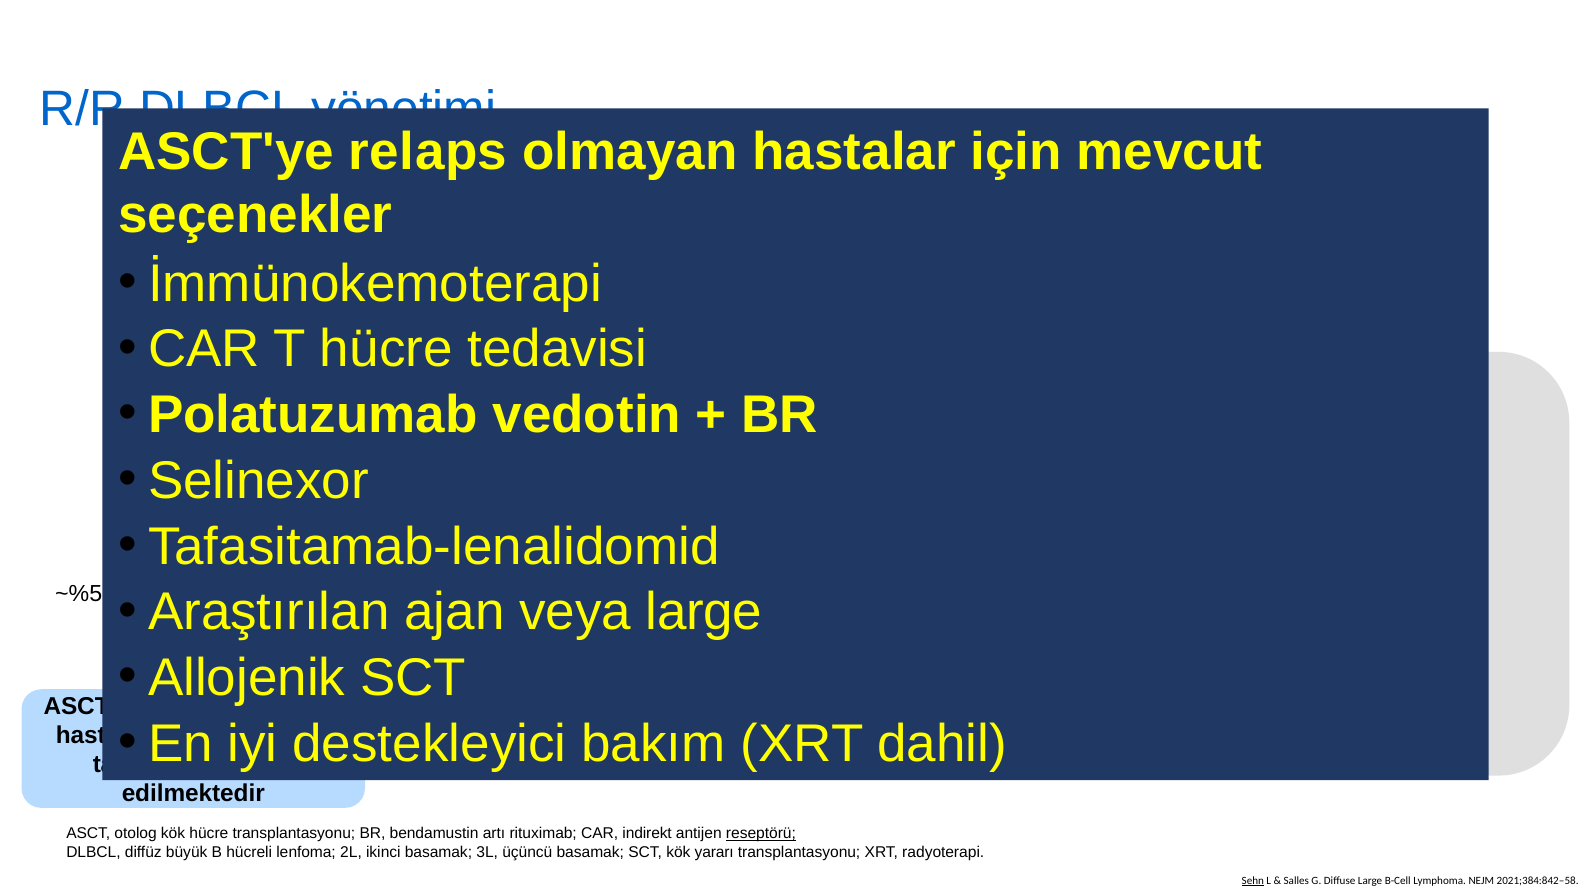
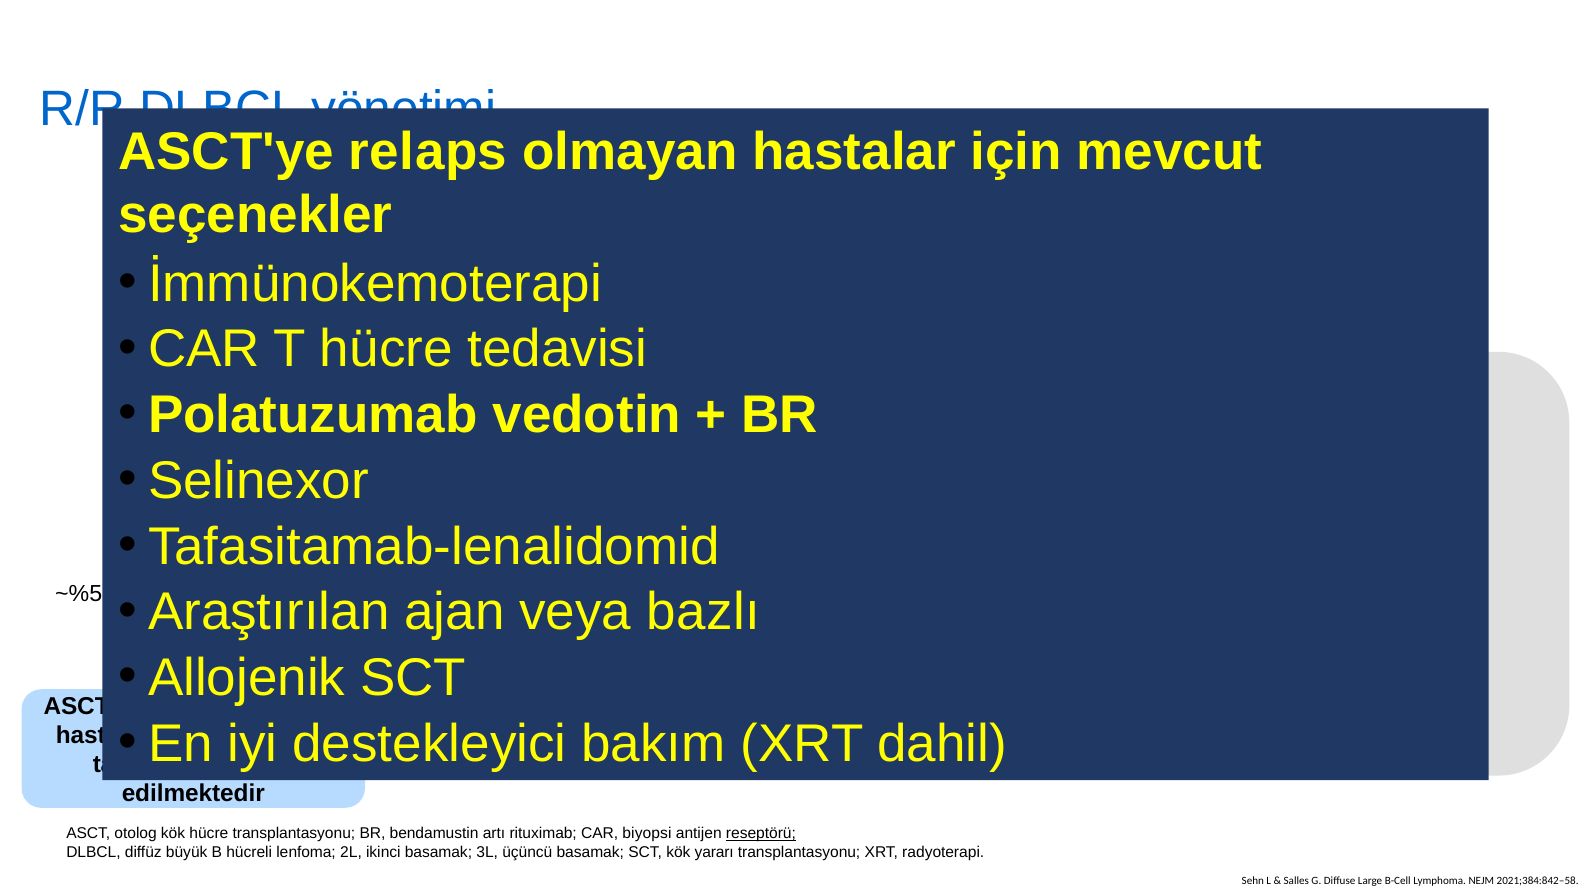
veya large: large -> bazlı (703, 612)
CAR indirekt: indirekt -> biyopsi (647, 834)
Sehn underline: present -> none (1253, 881)
